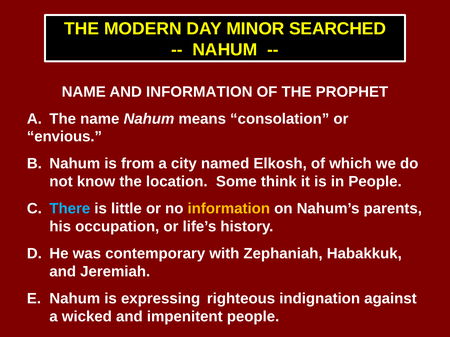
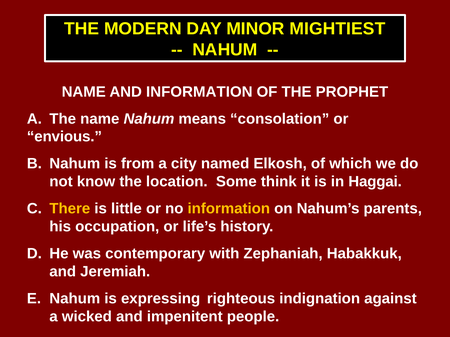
SEARCHED: SEARCHED -> MIGHTIEST (337, 29)
in People: People -> Haggai (375, 182)
There colour: light blue -> yellow (70, 209)
